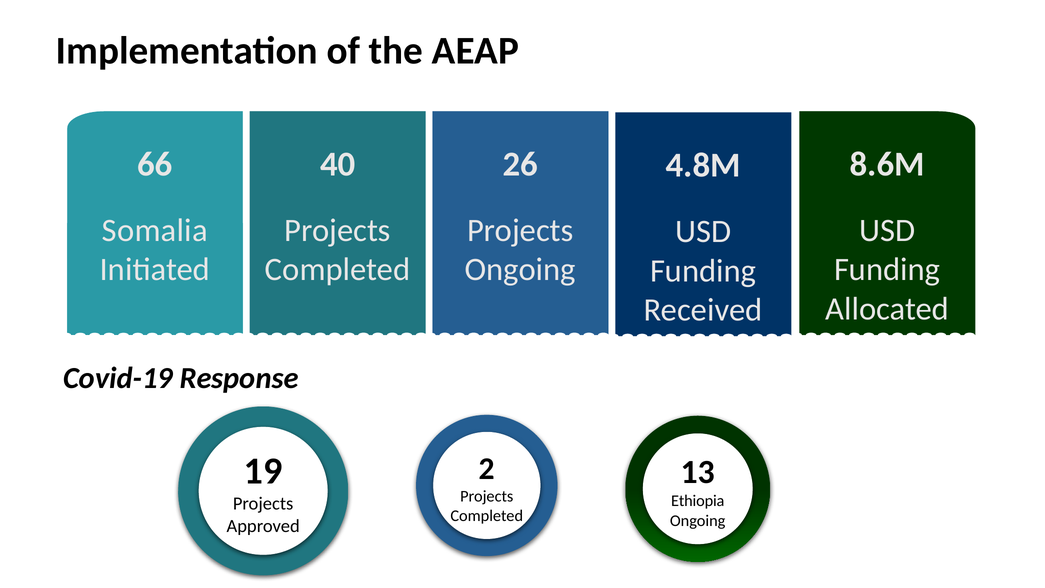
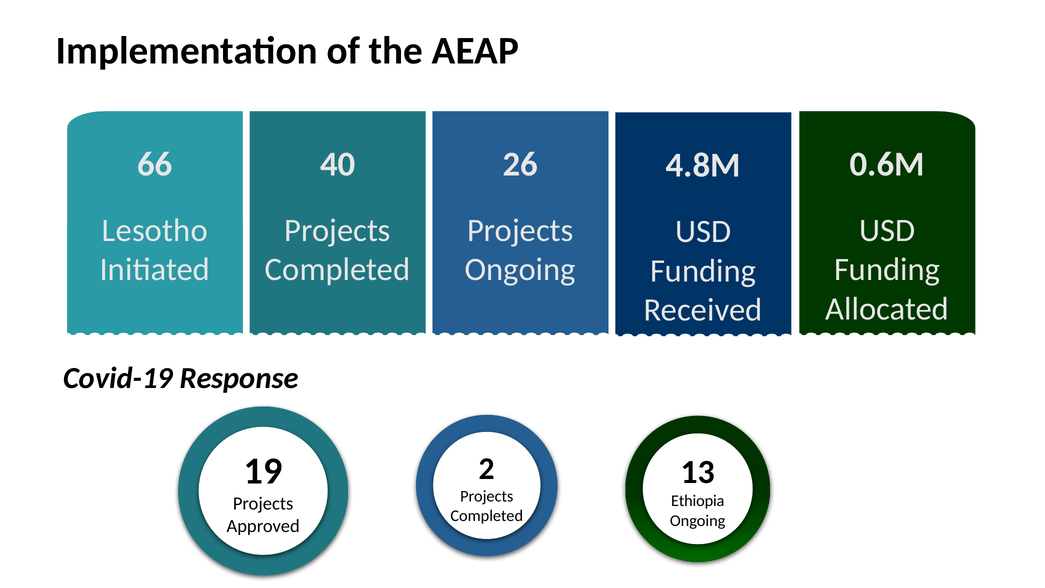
8.6M: 8.6M -> 0.6M (887, 164)
Somalia: Somalia -> Lesotho (155, 230)
